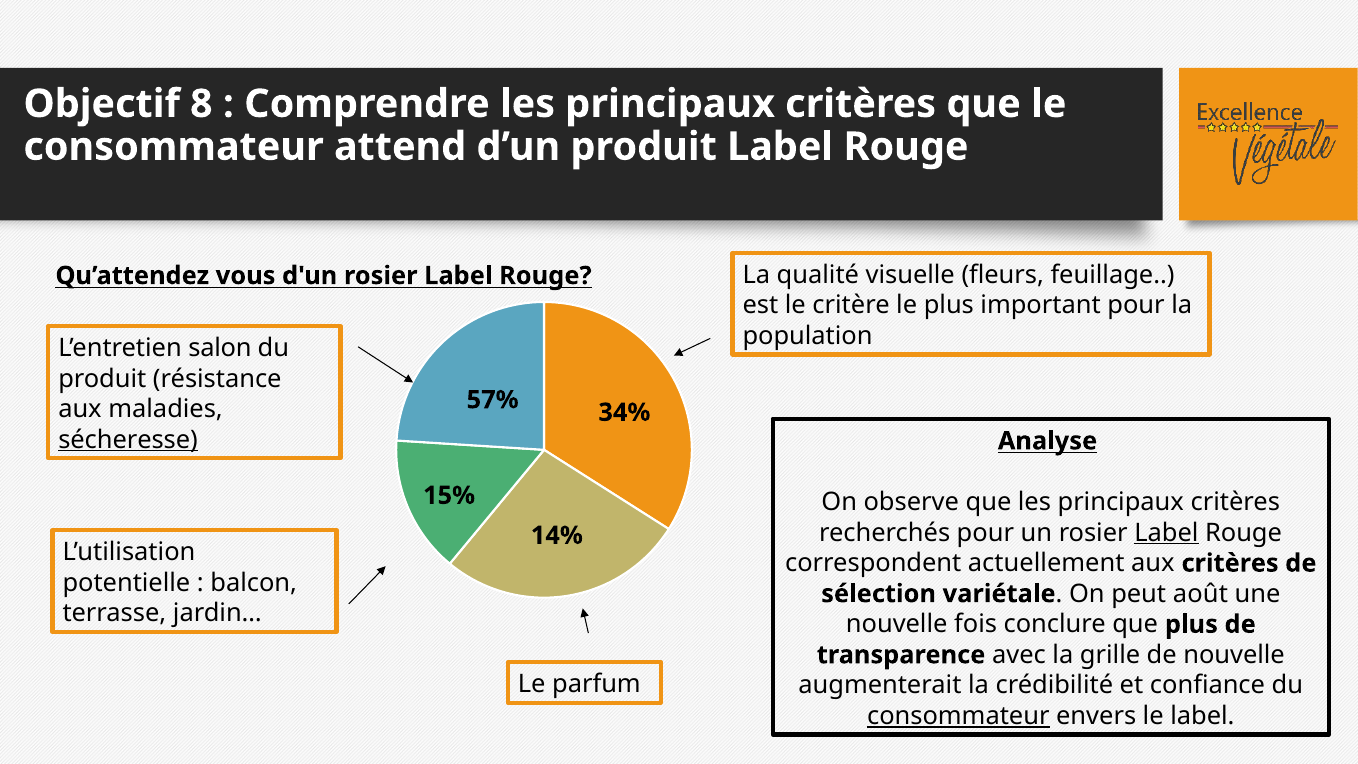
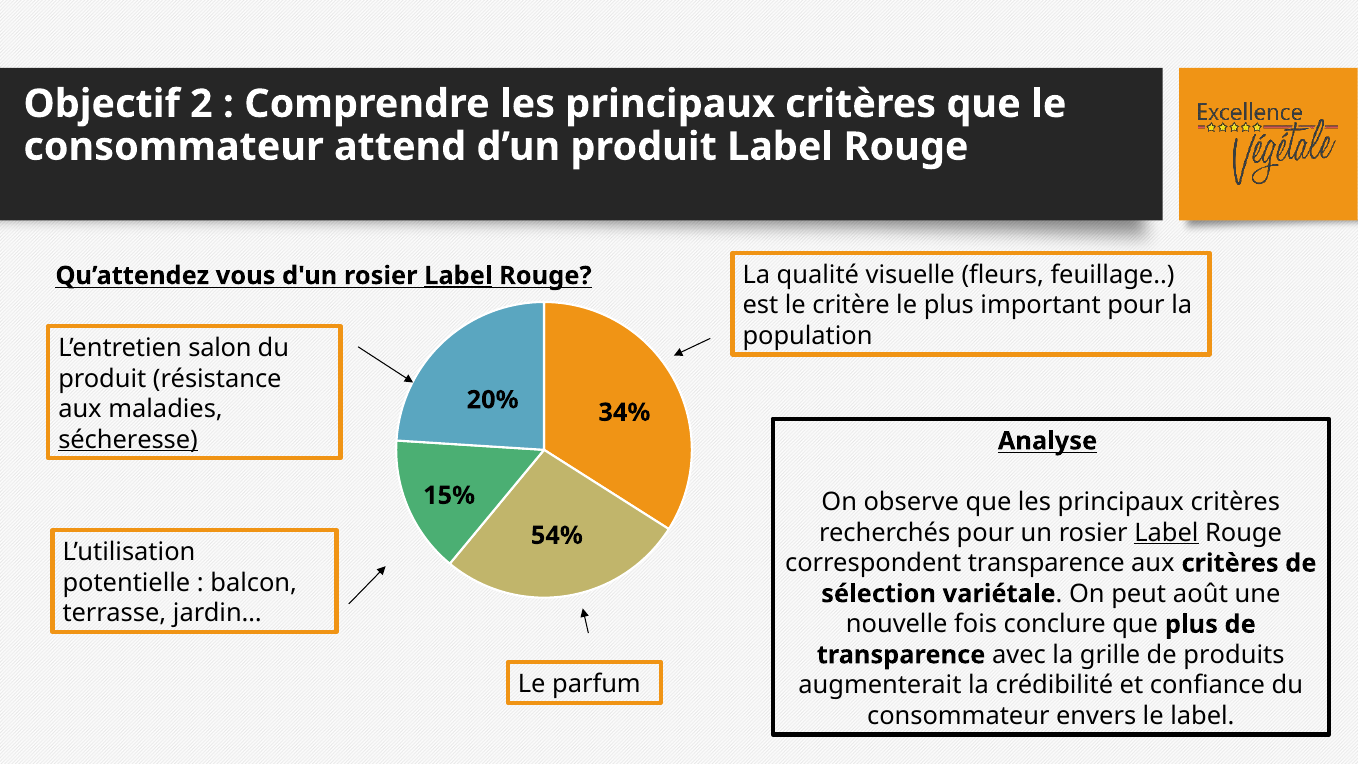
8: 8 -> 2 (201, 104)
Label underline: none -> present (458, 276)
57%: 57% -> 20% (493, 400)
14%: 14% -> 54% (557, 535)
correspondent actuellement: actuellement -> transparence (1046, 563)
de nouvelle: nouvelle -> produits (1234, 655)
consommateur underline: present -> none (958, 716)
